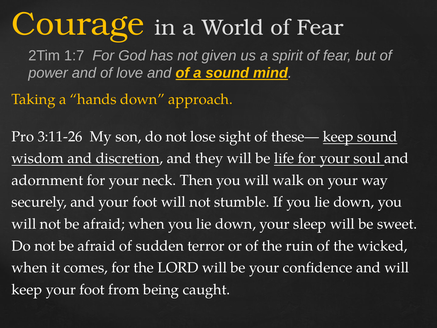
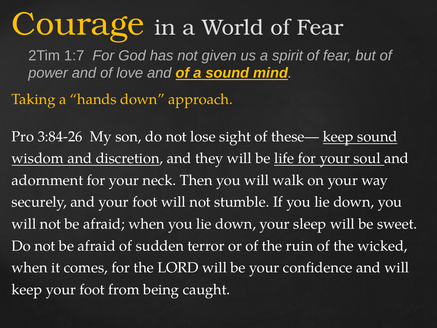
3:11-26: 3:11-26 -> 3:84-26 (60, 136)
